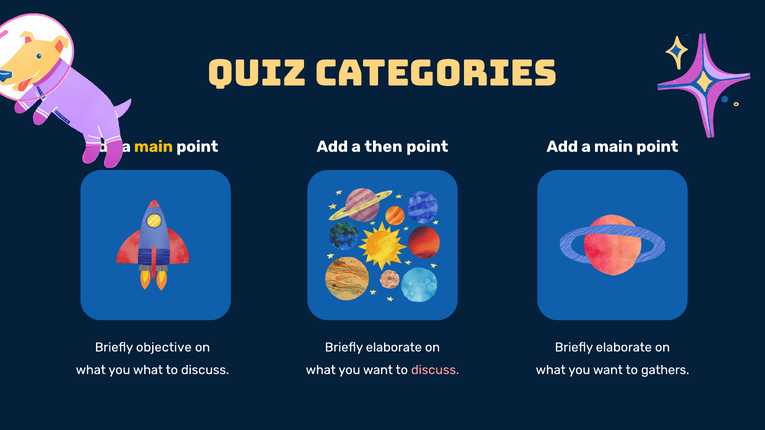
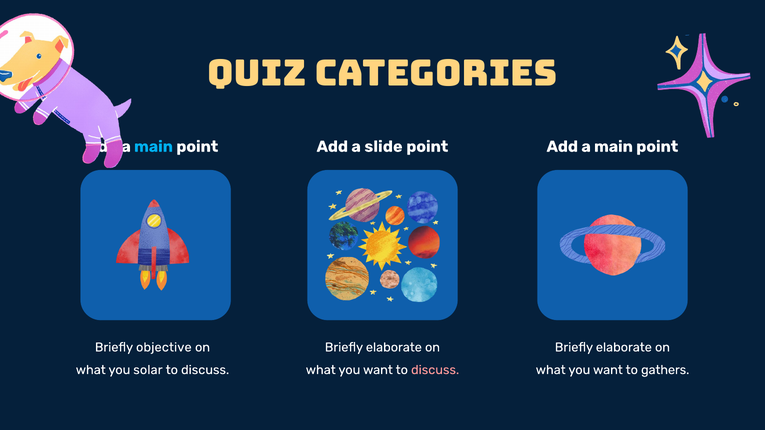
main colour: yellow -> light blue (154, 147)
then: then -> slide (383, 147)
you what: what -> solar (148, 370)
